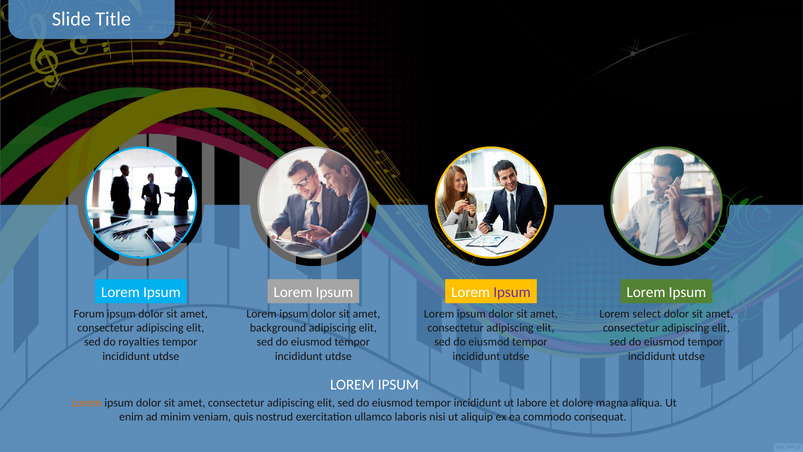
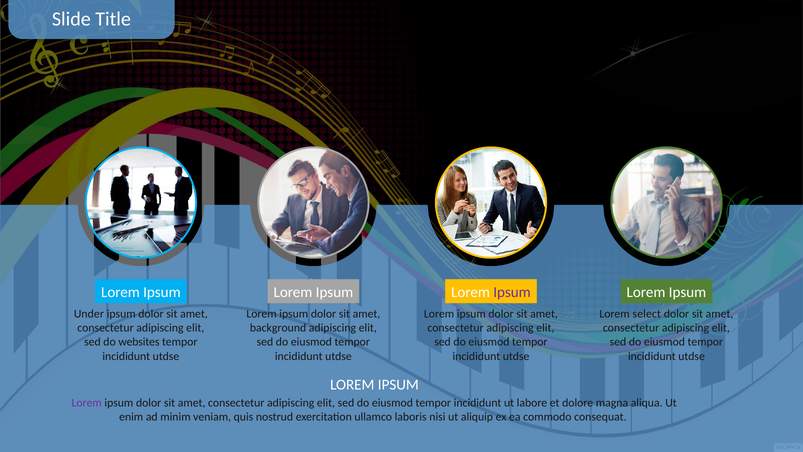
Forum: Forum -> Under (89, 314)
royalties: royalties -> websites (139, 342)
Lorem colour: orange -> purple (87, 403)
